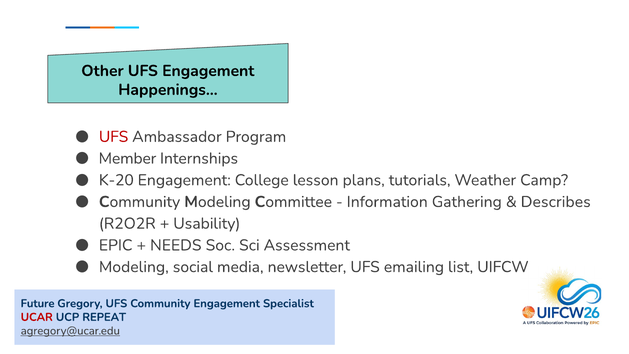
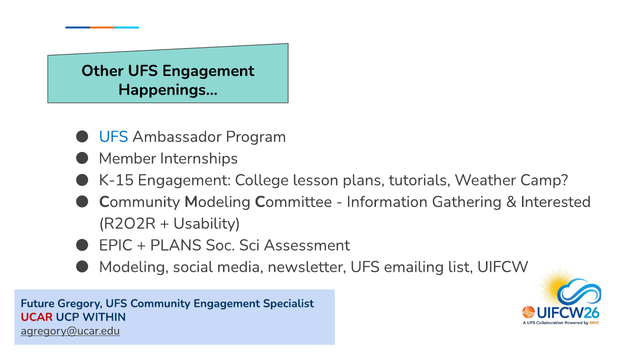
UFS colour: red -> blue (114, 137)
K-20: K-20 -> K-15 (116, 180)
Describes: Describes -> Interested (556, 202)
NEEDS: NEEDS -> PLANS (176, 245)
REPEAT: REPEAT -> WITHIN (104, 317)
